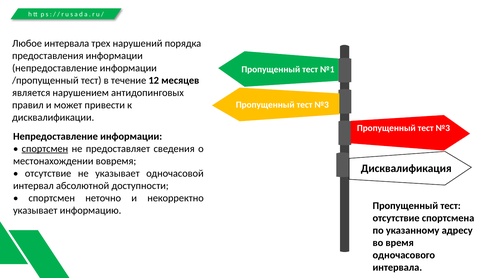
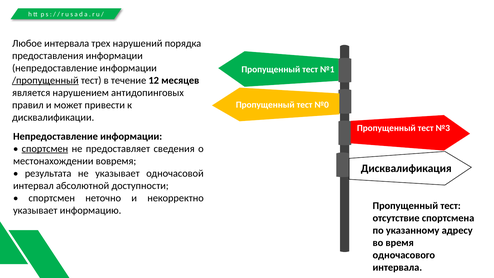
/пропущенный underline: none -> present (45, 80)
№3: №3 -> №0 (322, 105)
отсутствие: отсутствие -> результата (48, 173)
